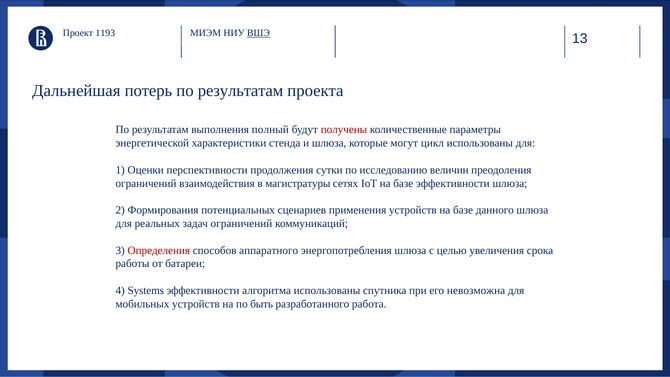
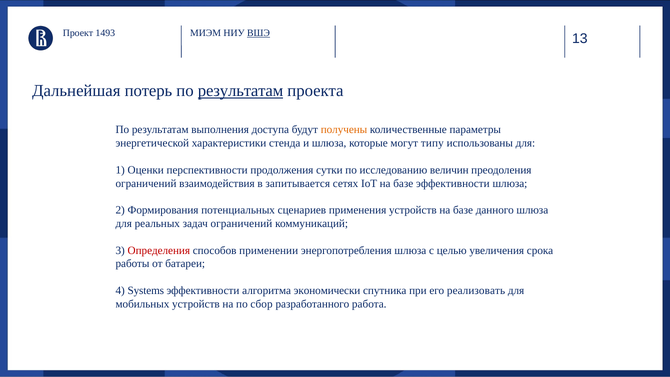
1193: 1193 -> 1493 (105, 33)
результатам underline: none -> present (241, 91)
полный: полный -> доступа (270, 130)
получены colour: red -> orange (344, 130)
цикл: цикл -> типу (432, 143)
магистратуры: магистратуры -> запитывается (298, 183)
аппаратного: аппаратного -> применении (269, 250)
алгоритма использованы: использованы -> экономически (327, 290)
невозможна: невозможна -> реализовать (476, 290)
быть: быть -> сбор (262, 304)
